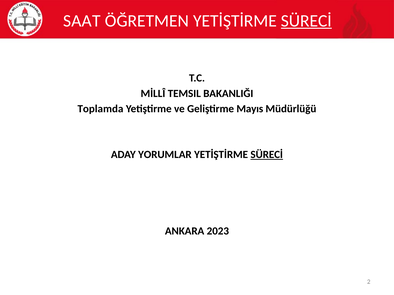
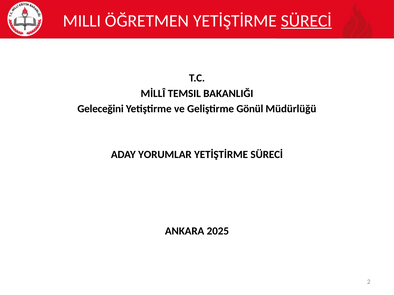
SAAT: SAAT -> MILLI (82, 21)
Toplamda: Toplamda -> Geleceğini (101, 109)
Mayıs: Mayıs -> Gönül (250, 109)
SÜRECİ underline: present -> none (267, 155)
2023: 2023 -> 2025 (218, 232)
